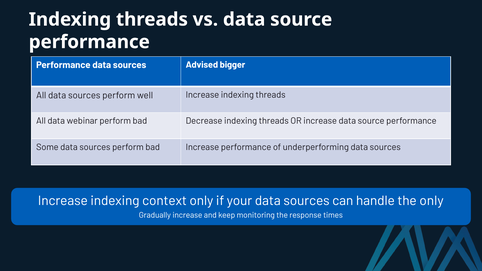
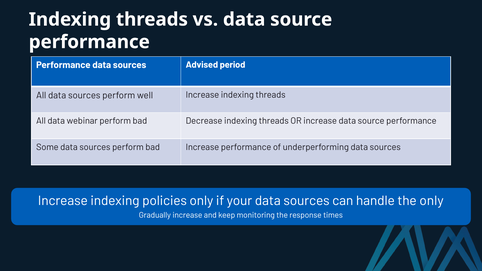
bigger: bigger -> period (233, 65)
context: context -> policies (165, 201)
